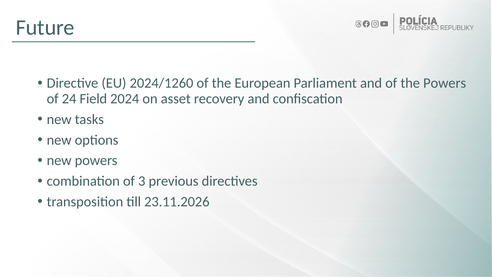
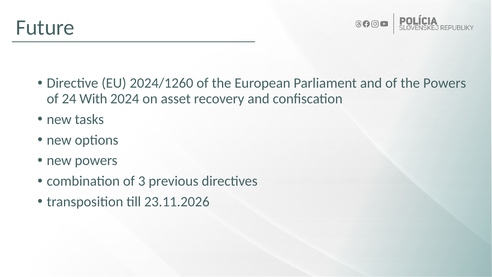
Field: Field -> With (93, 99)
